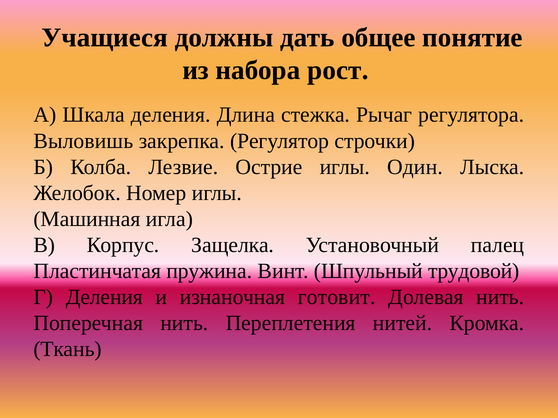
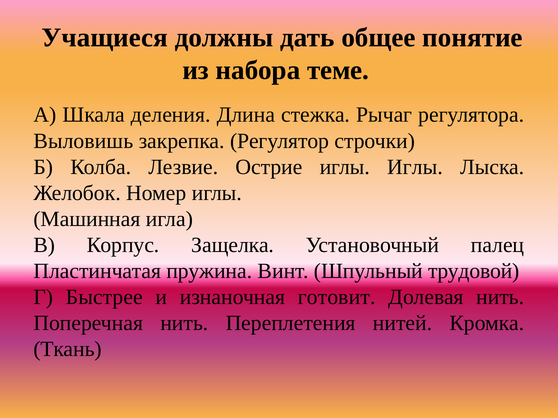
рост: рост -> теме (338, 70)
иглы Один: Один -> Иглы (415, 167)
Г Деления: Деления -> Быстрее (104, 297)
